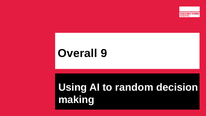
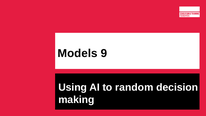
Overall: Overall -> Models (78, 53)
